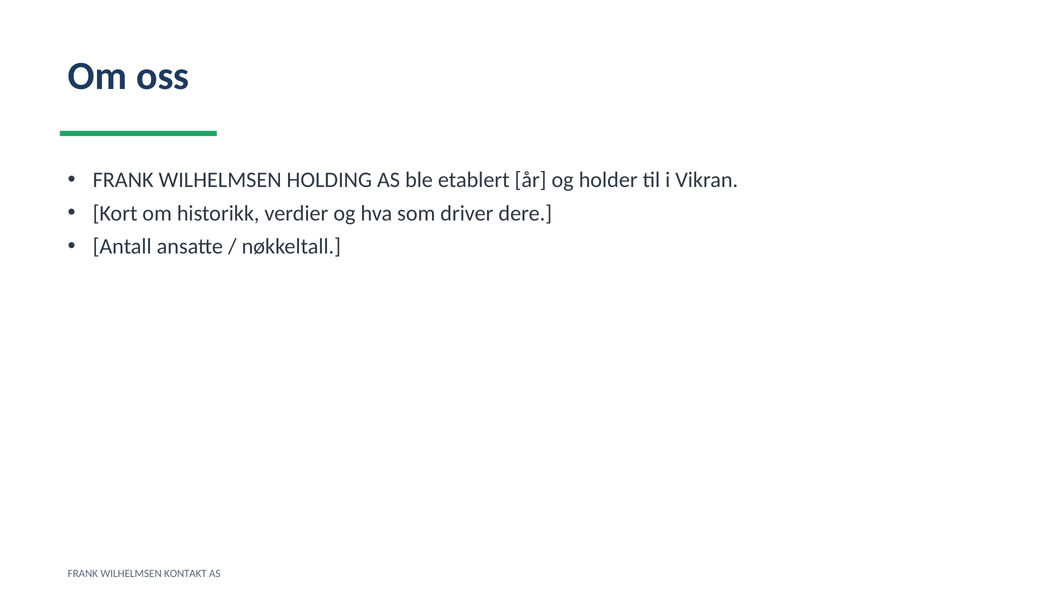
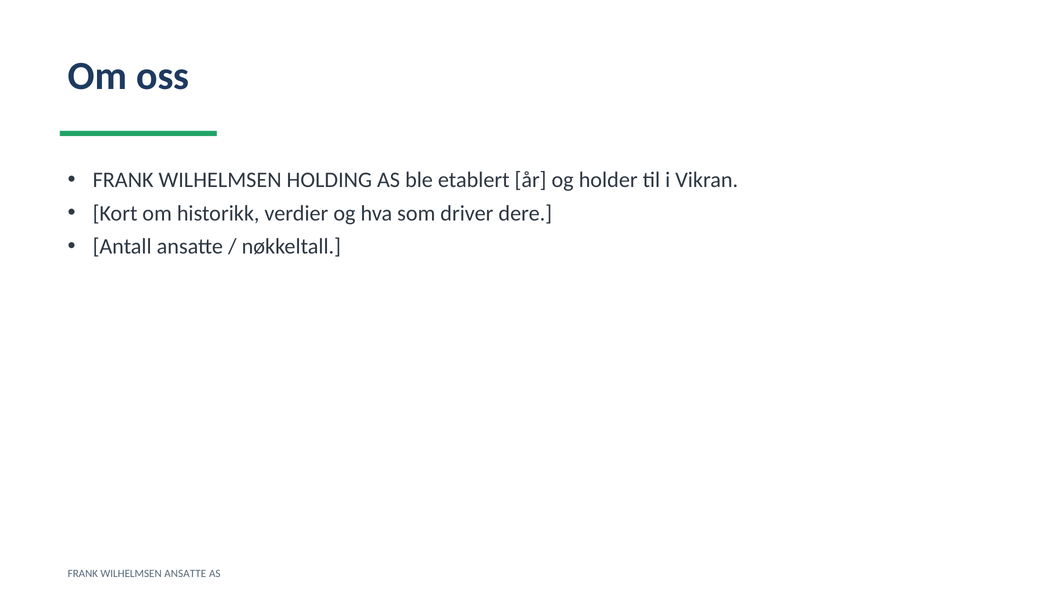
WILHELMSEN KONTAKT: KONTAKT -> ANSATTE (185, 574)
